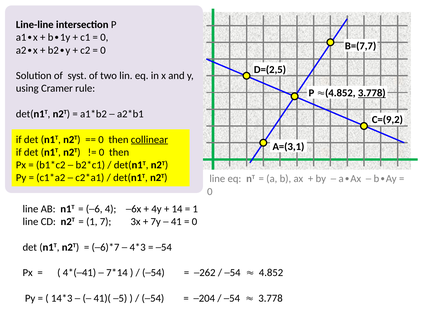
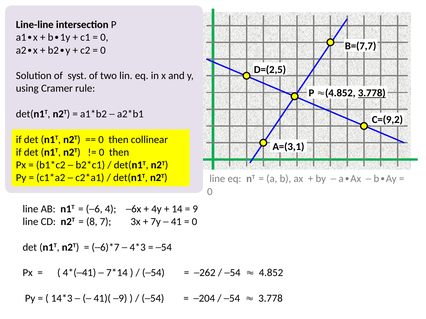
collinear underline: present -> none (149, 140)
1: 1 -> 9 (195, 209)
1: 1 -> 8 (92, 222)
─5: ─5 -> ─9 (120, 299)
